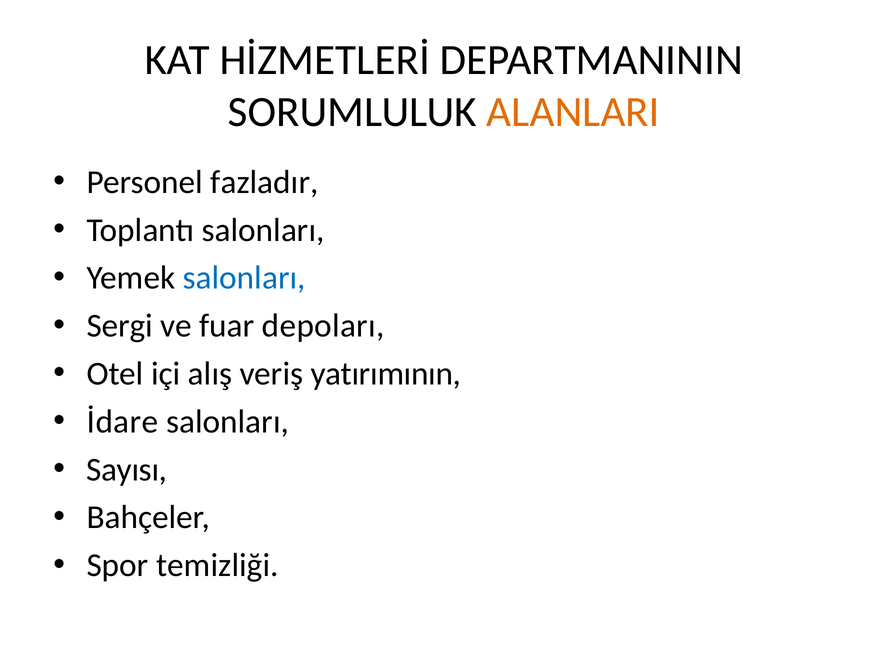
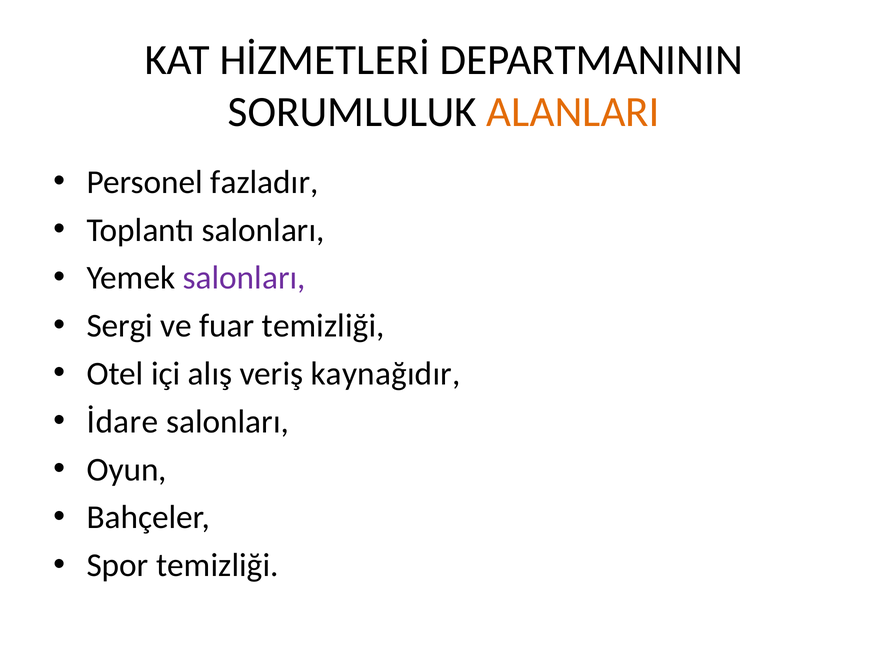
salonları colour: blue -> purple (244, 278)
fuar depoları: depoları -> temizliği (323, 326)
yatırımının: yatırımının -> kaynağıdır (386, 374)
Sayısı: Sayısı -> Oyun (127, 470)
